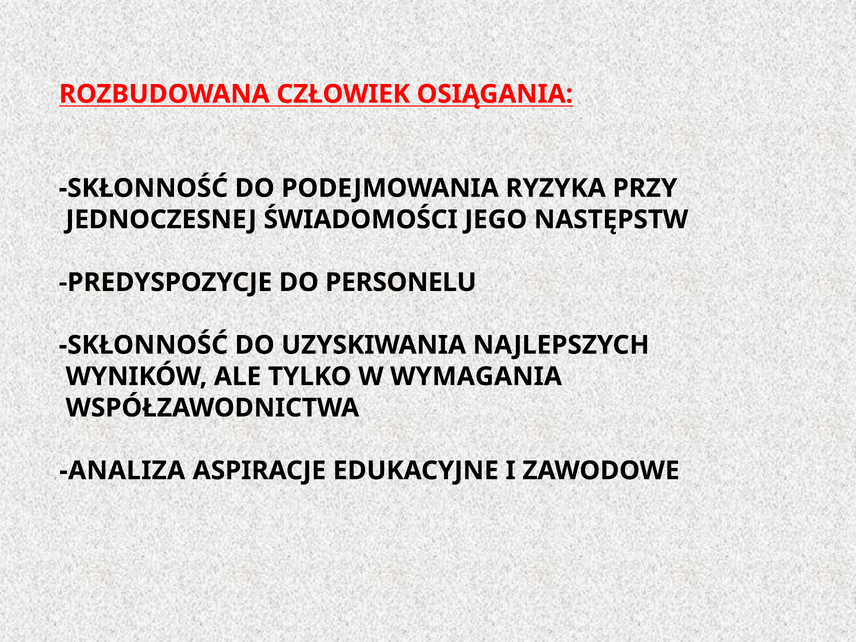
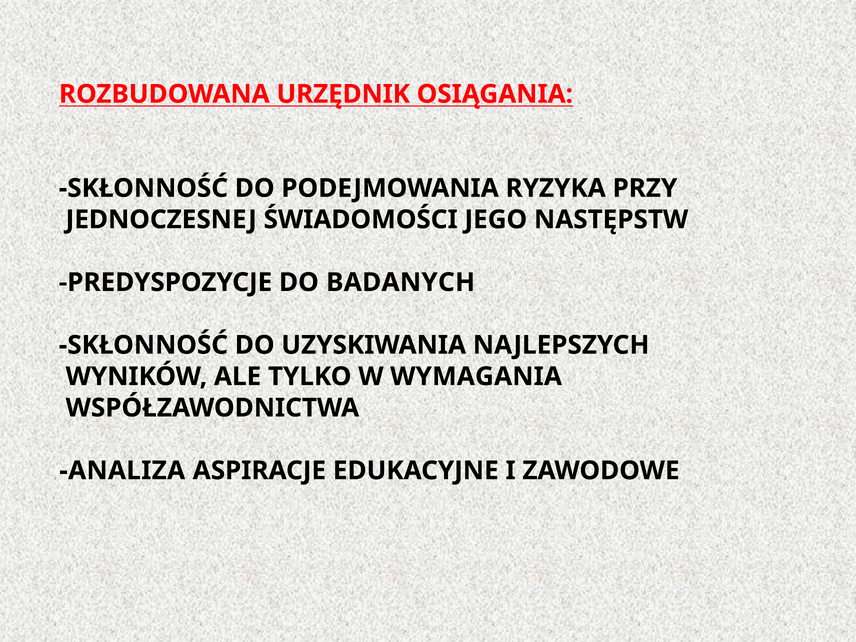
CZŁOWIEK: CZŁOWIEK -> URZĘDNIK (343, 94)
PERSONELU: PERSONELU -> BADANYCH (401, 282)
